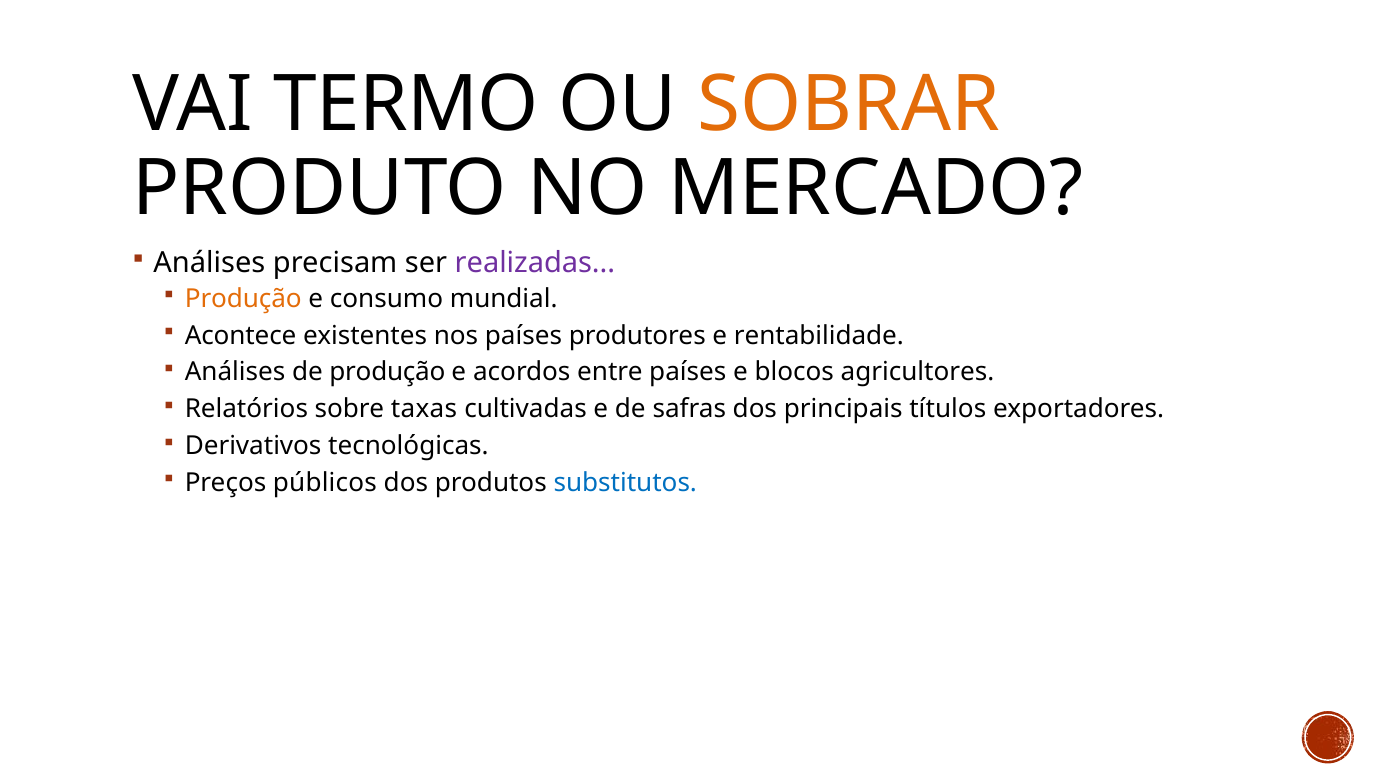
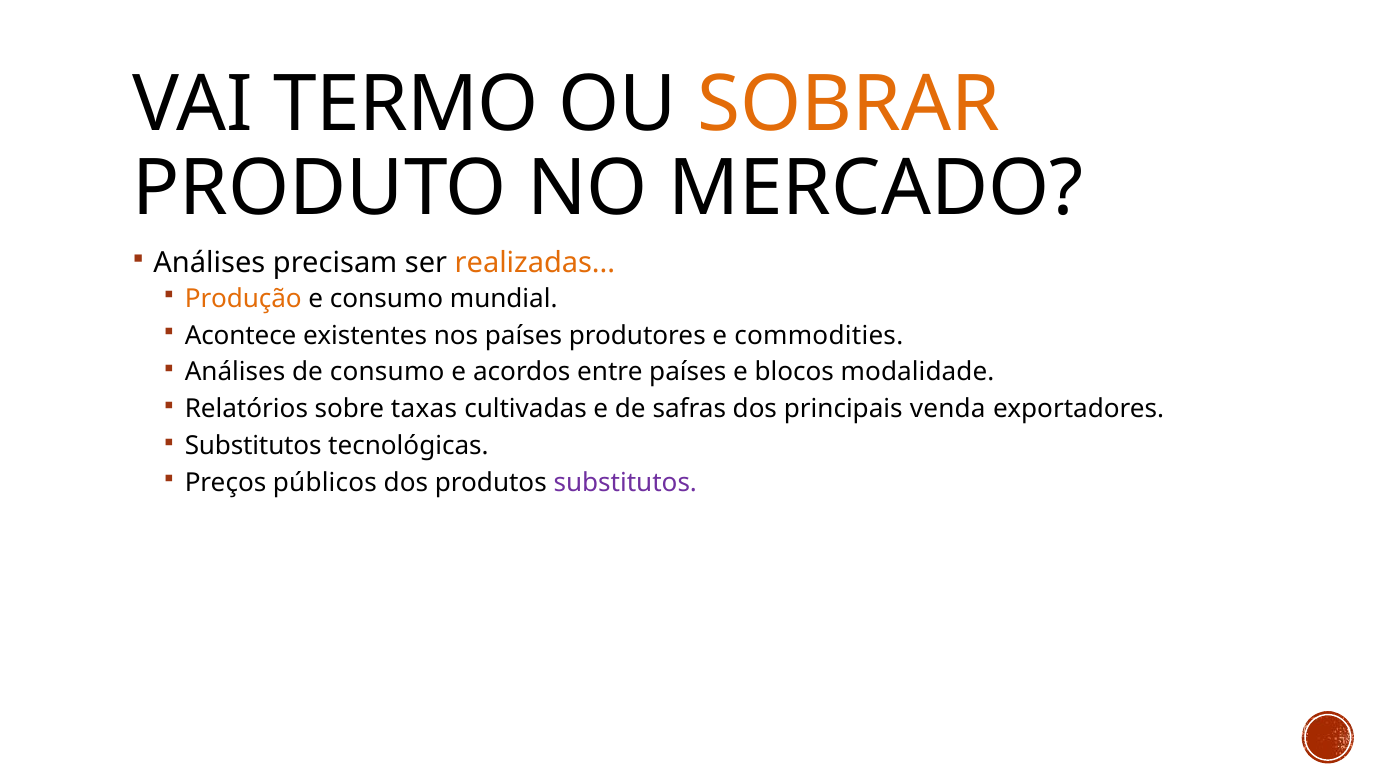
realizadas colour: purple -> orange (535, 263)
rentabilidade: rentabilidade -> commodities (819, 335)
de produção: produção -> consumo (387, 372)
agricultores: agricultores -> modalidade (917, 372)
títulos: títulos -> venda (948, 409)
Derivativos: Derivativos -> Substitutos (253, 446)
substitutos colour: blue -> purple (625, 483)
